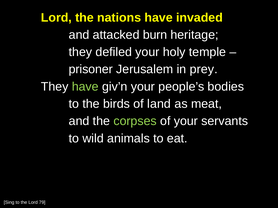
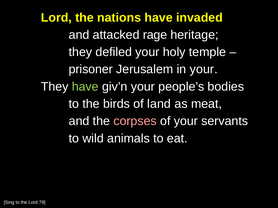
burn: burn -> rage (155, 35)
in prey: prey -> your (204, 69)
corpses colour: light green -> pink (135, 121)
